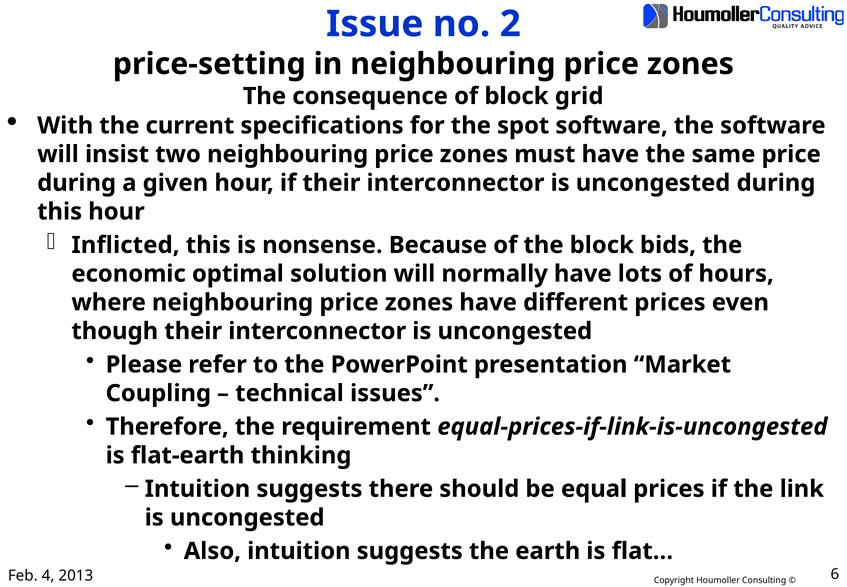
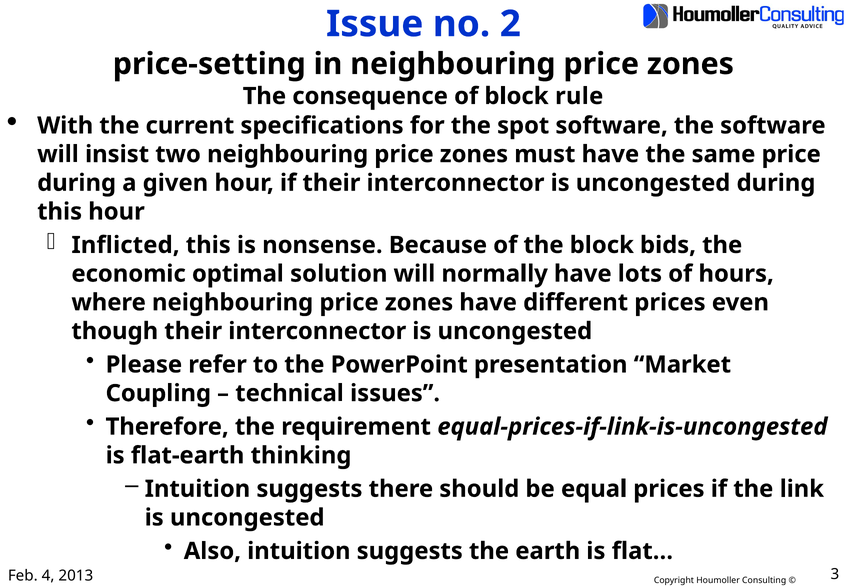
grid: grid -> rule (579, 96)
6: 6 -> 3 (835, 574)
